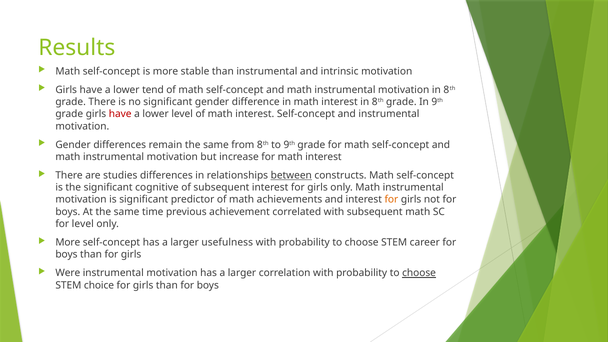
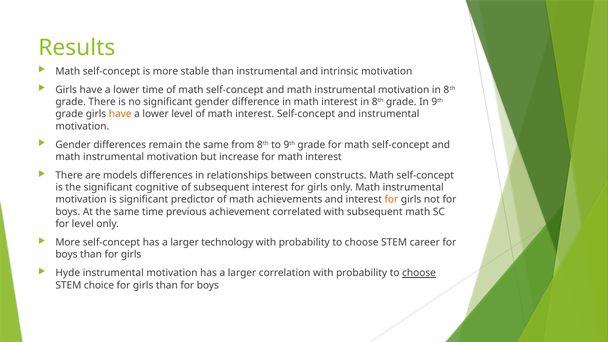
lower tend: tend -> time (153, 90)
have colour: red -> orange (120, 114)
studies: studies -> models (120, 175)
between underline: present -> none (291, 175)
usefulness: usefulness -> technology (227, 242)
Were: Were -> Hyde (68, 273)
